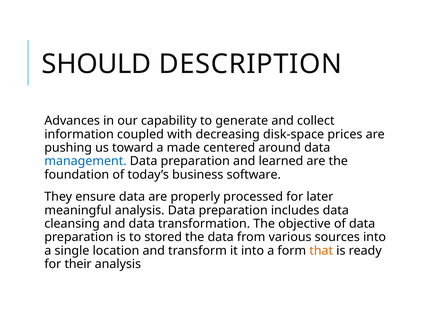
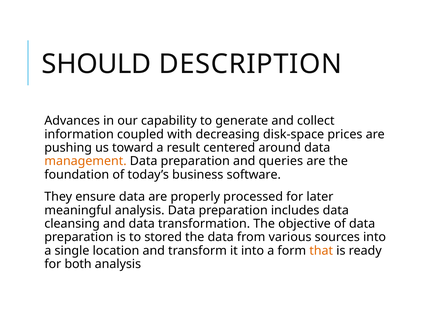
made: made -> result (183, 148)
management colour: blue -> orange (85, 161)
learned: learned -> queries (281, 161)
their: their -> both (78, 264)
